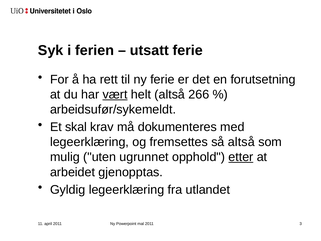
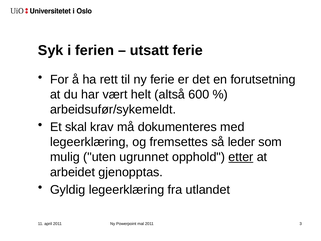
vært underline: present -> none (115, 95)
266: 266 -> 600 (199, 95)
så altså: altså -> leder (241, 142)
